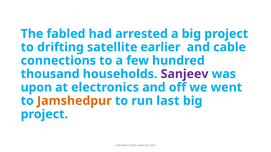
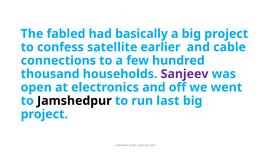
arrested: arrested -> basically (142, 34)
drifting: drifting -> confess (60, 47)
upon: upon -> open (36, 88)
Jamshedpur colour: orange -> black (74, 101)
